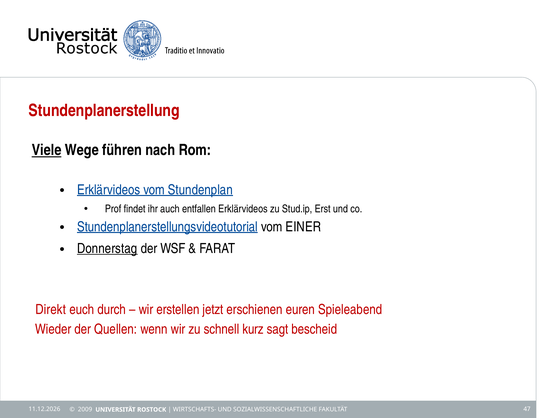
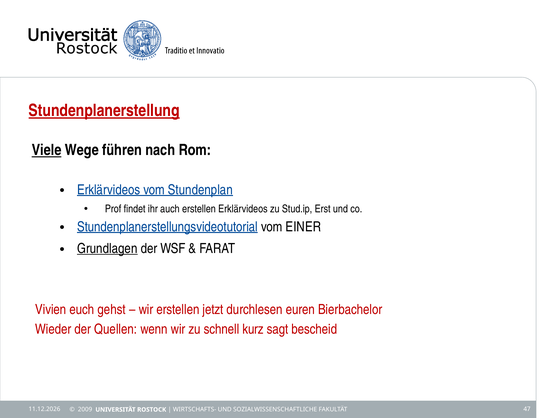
Stundenplanerstellung underline: none -> present (104, 111)
auch entfallen: entfallen -> erstellen (199, 209)
Donnerstag: Donnerstag -> Grundlagen (107, 249)
Direkt: Direkt -> Vivien (51, 310)
durch: durch -> gehst (112, 310)
erschienen: erschienen -> durchlesen (255, 310)
Spieleabend: Spieleabend -> Bierbachelor (350, 310)
